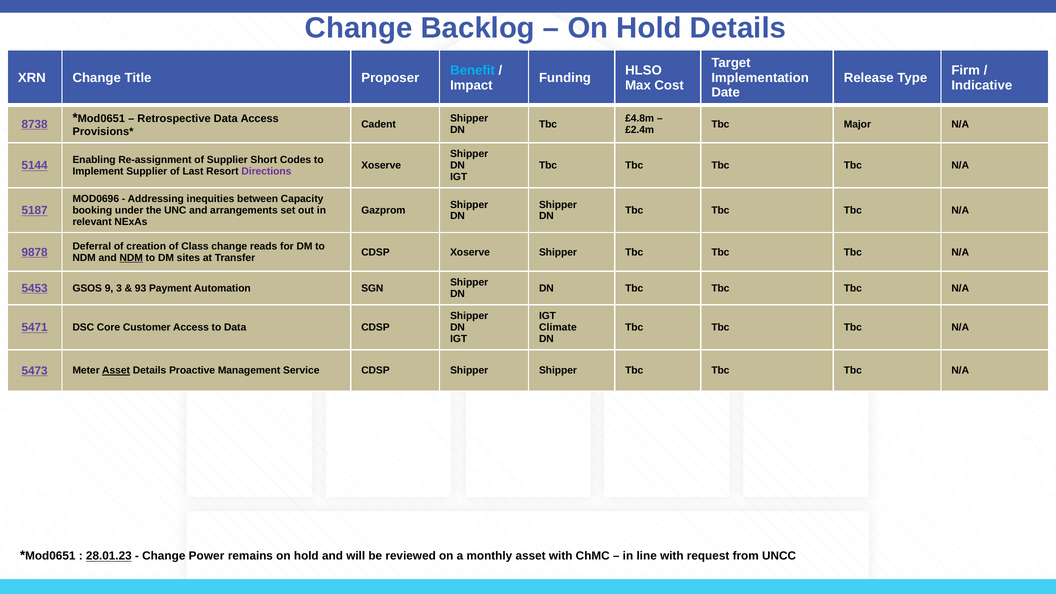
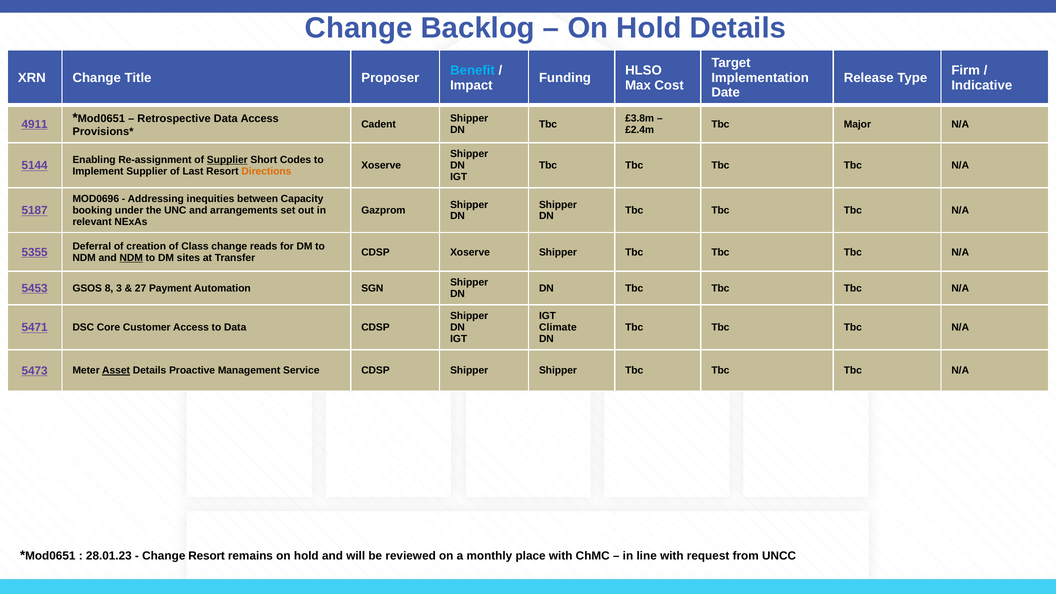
£4.8m: £4.8m -> £3.8m (640, 118)
8738: 8738 -> 4911 (35, 124)
Supplier underline: none -> present (227, 160)
Directions colour: purple -> orange (266, 171)
9878: 9878 -> 5355 (35, 252)
9: 9 -> 8 (109, 288)
93: 93 -> 27 (141, 288)
28.01.23 underline: present -> none (109, 556)
Change Power: Power -> Resort (207, 556)
monthly asset: asset -> place (531, 556)
